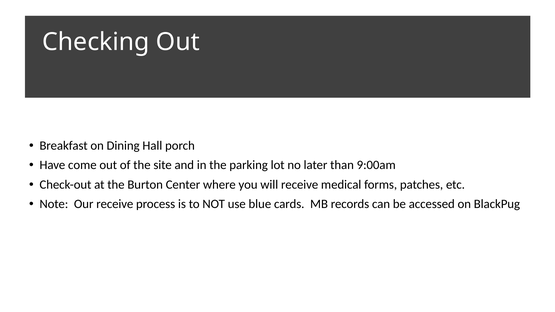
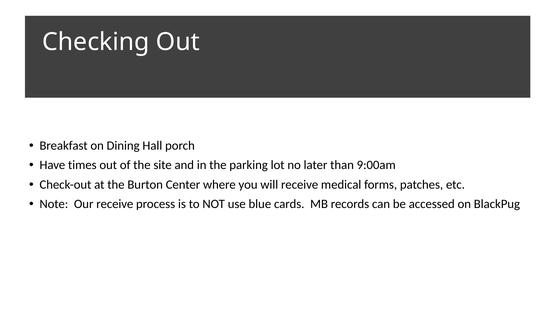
come: come -> times (82, 165)
